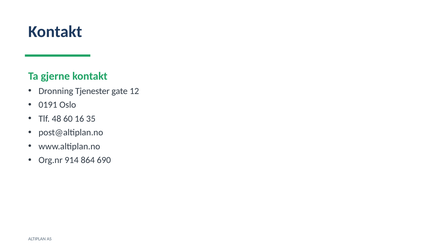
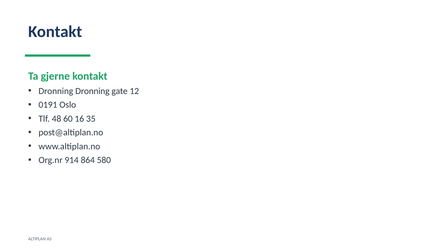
Dronning Tjenester: Tjenester -> Dronning (92, 91)
690: 690 -> 580 (104, 160)
